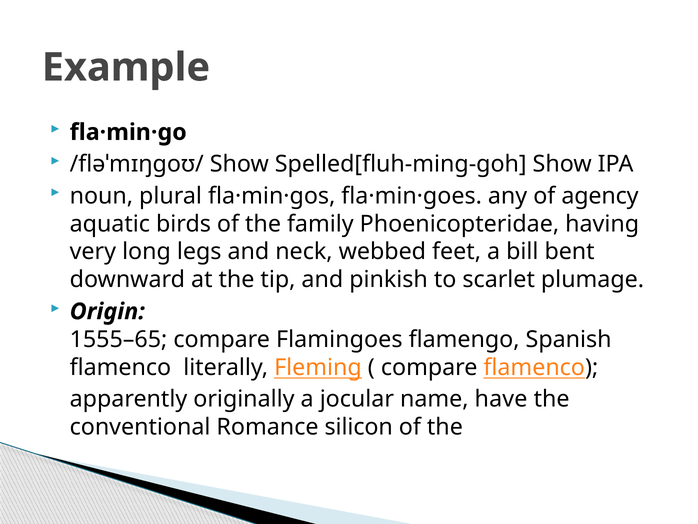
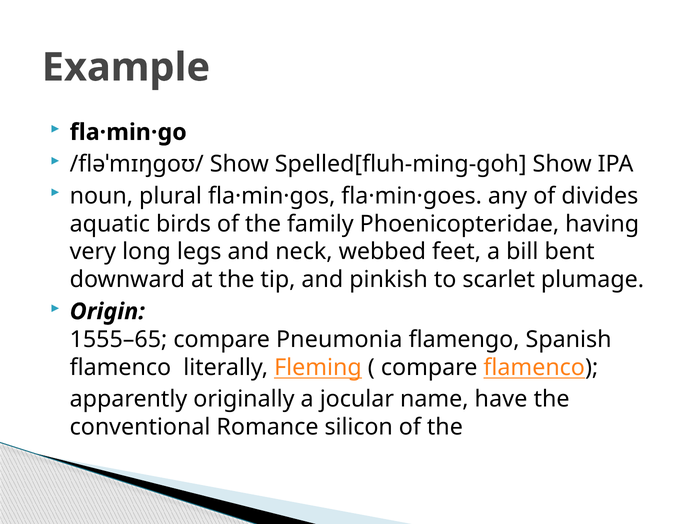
agency: agency -> divides (600, 196)
Flamingoes: Flamingoes -> Pneumonia (339, 339)
